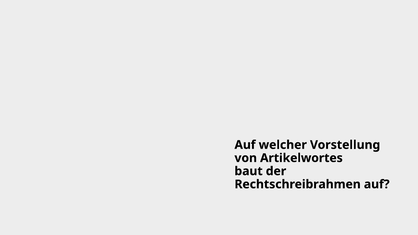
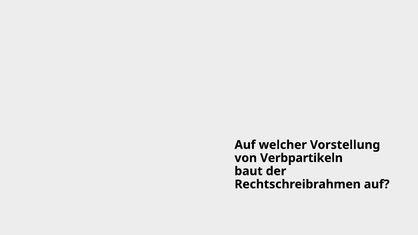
Artikelwortes: Artikelwortes -> Verbpartikeln (301, 158)
